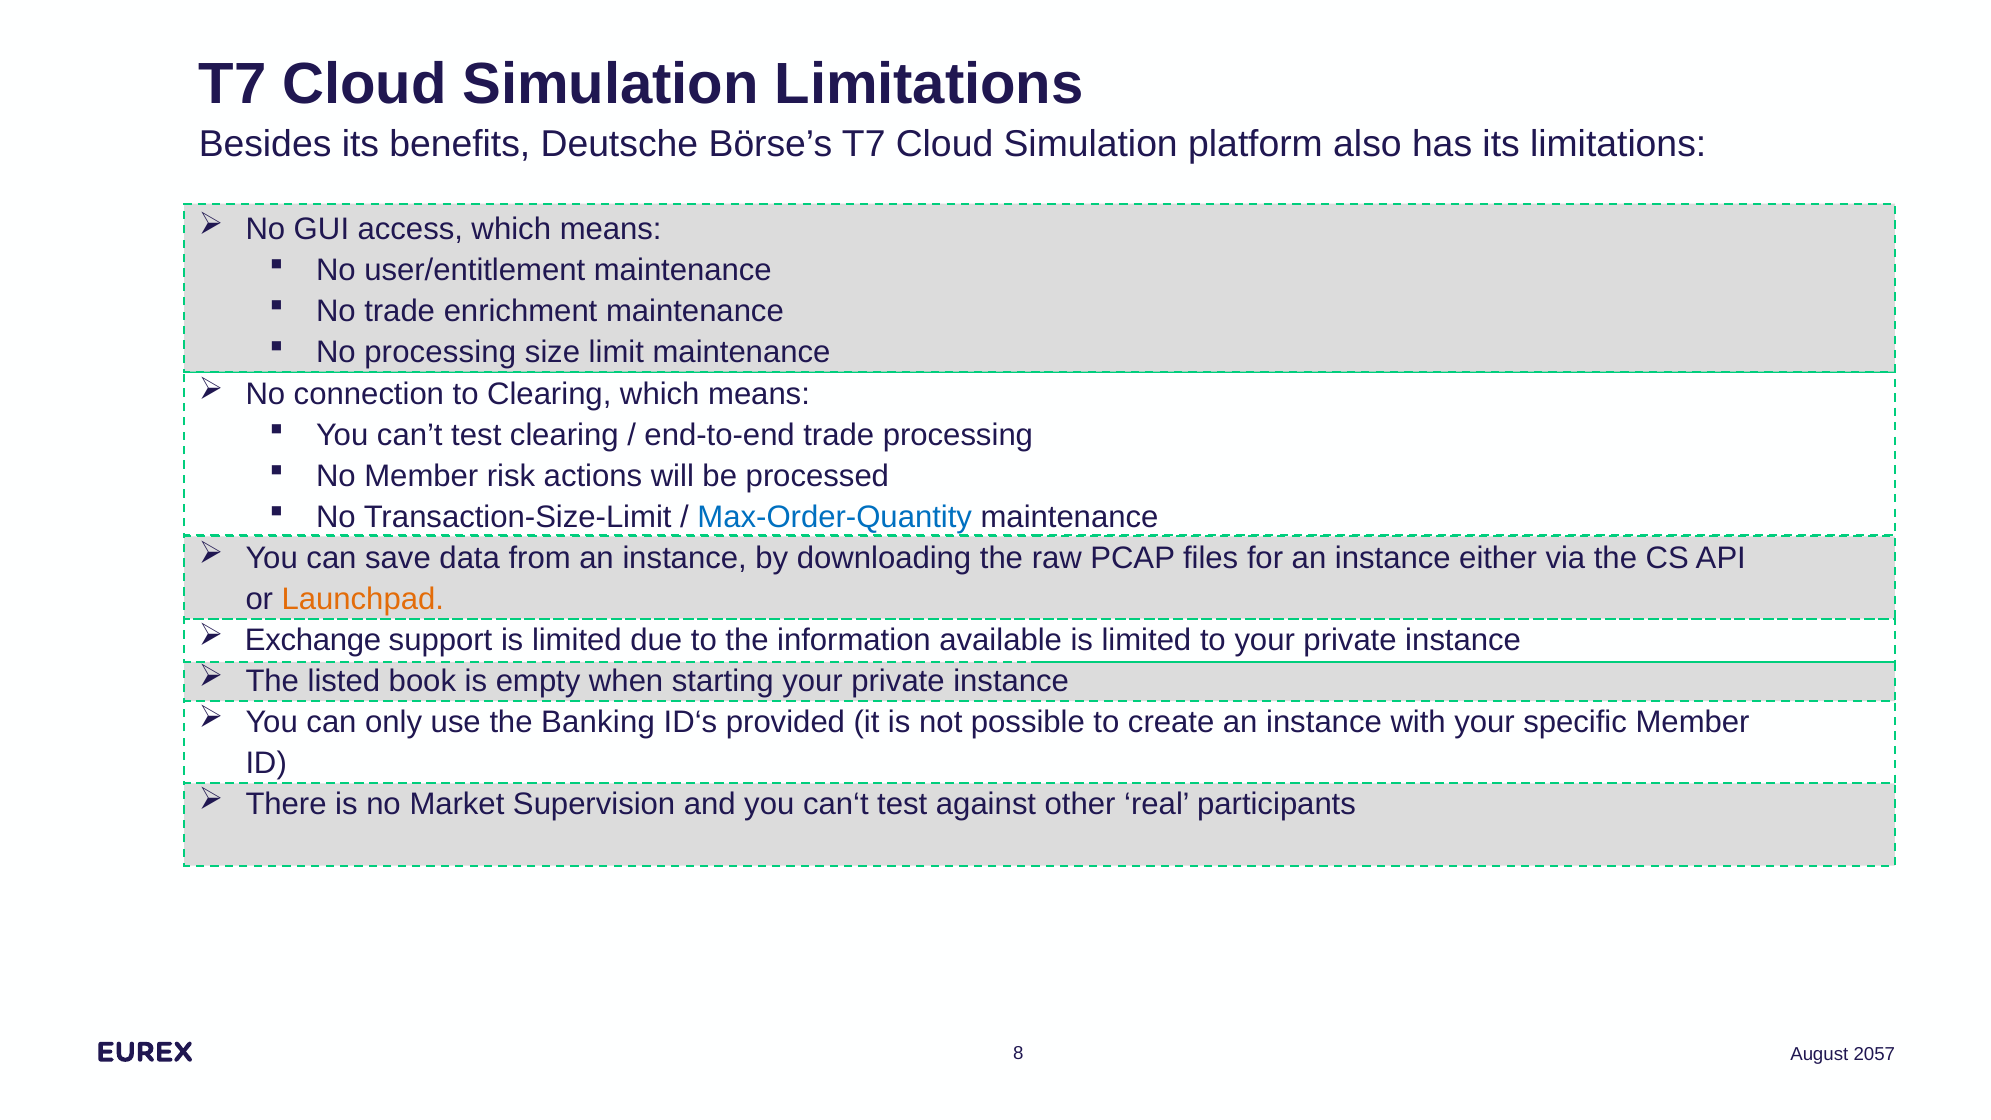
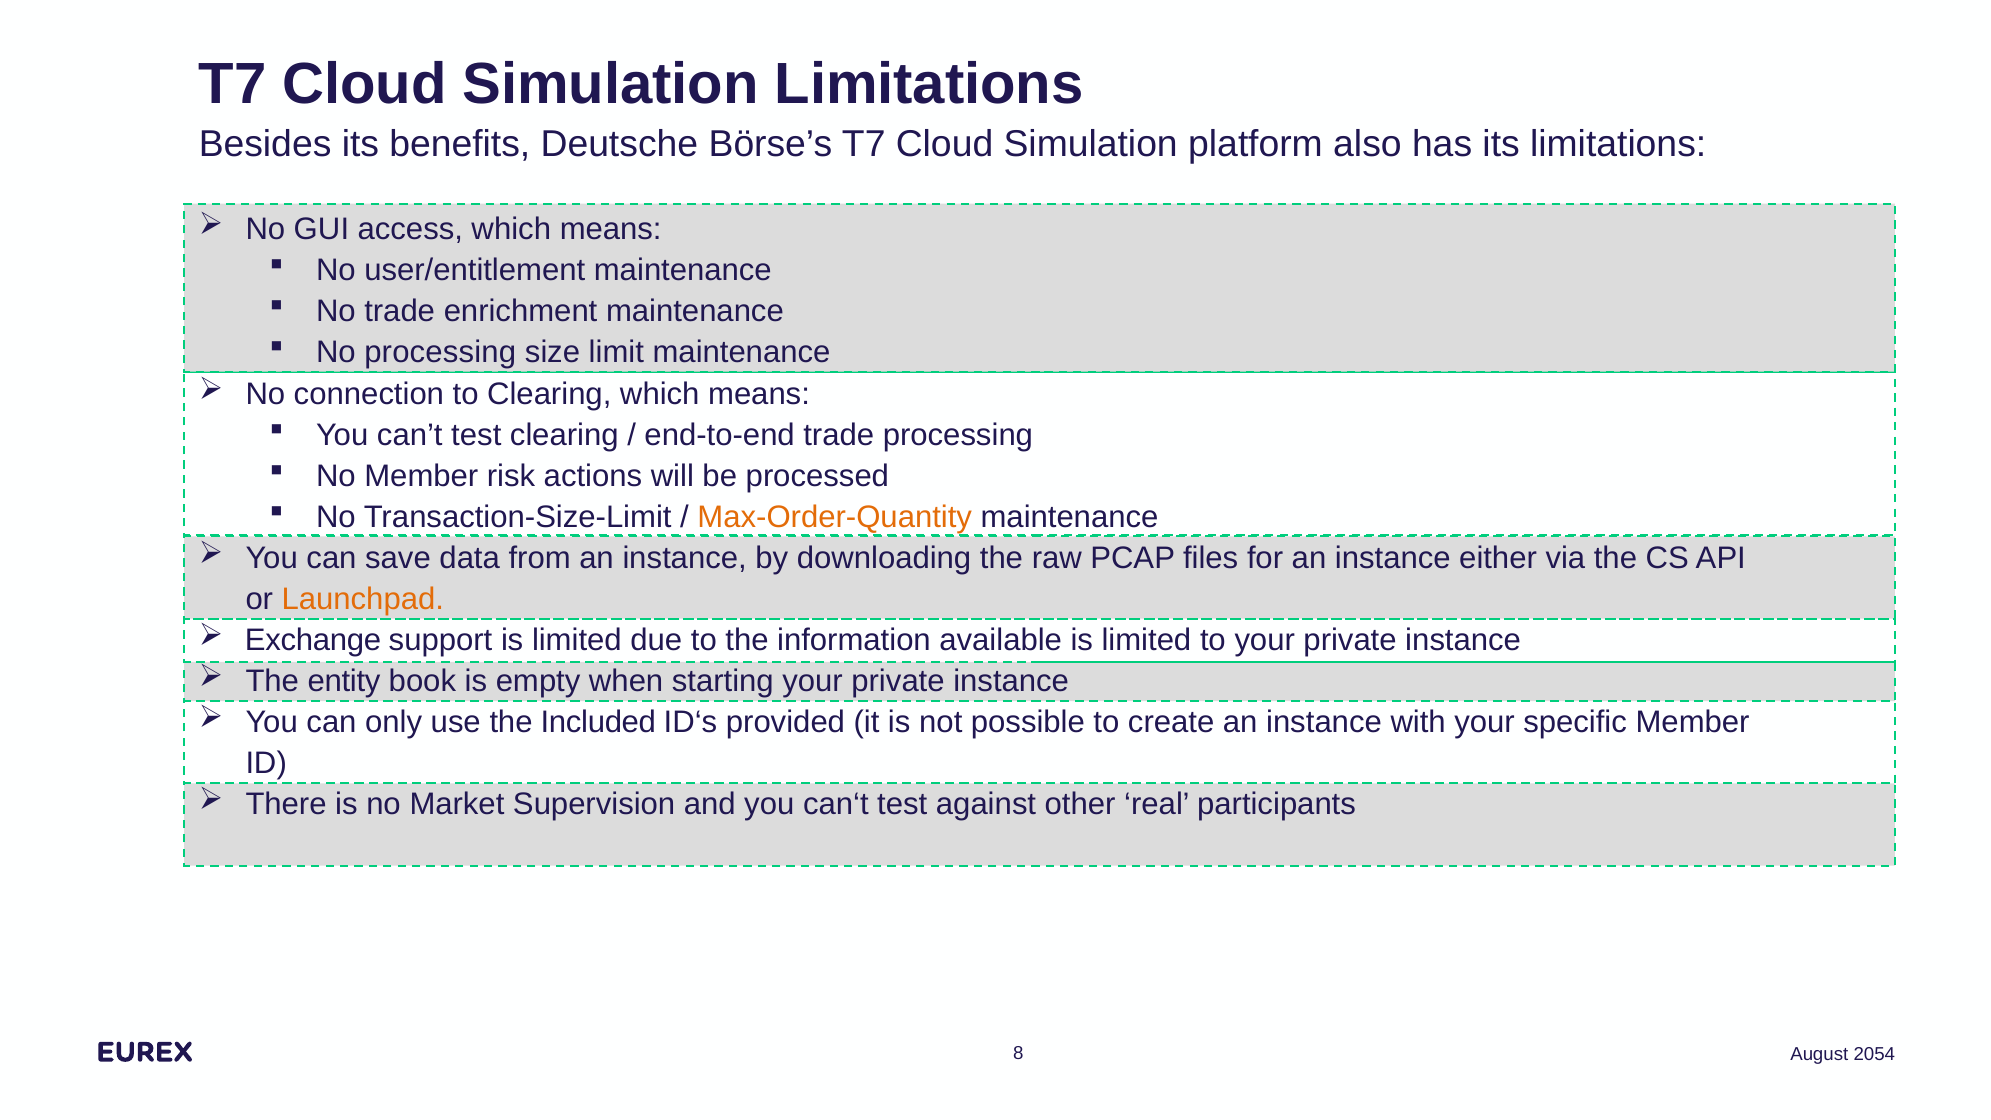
Max-Order-Quantity colour: blue -> orange (835, 517)
listed: listed -> entity (344, 681)
Banking: Banking -> Included (598, 722)
2057: 2057 -> 2054 (1874, 1054)
